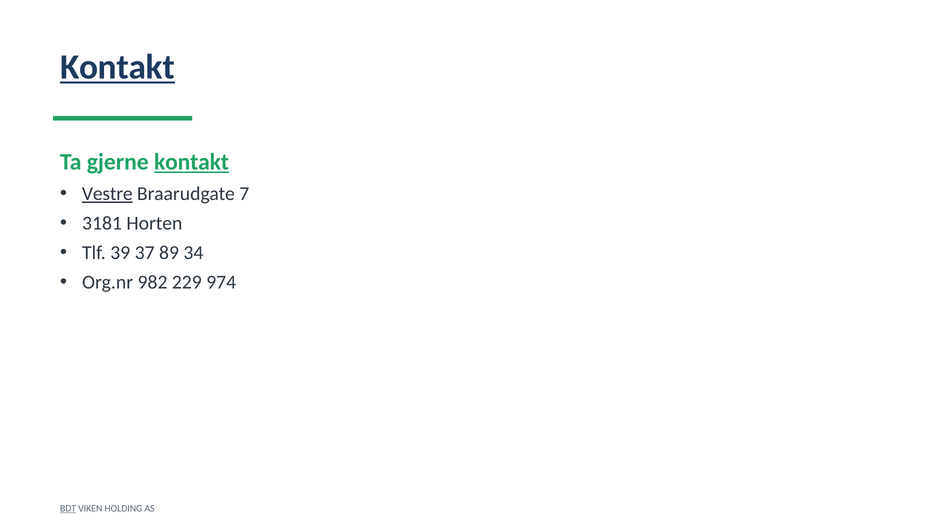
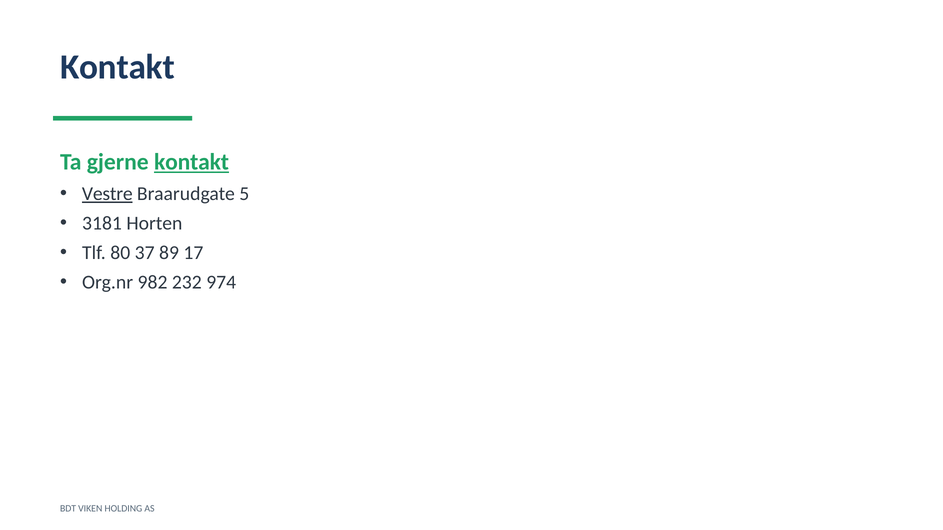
Kontakt underline: present -> none (117, 67)
7: 7 -> 5 (244, 194)
39: 39 -> 80 (120, 253)
34: 34 -> 17 (193, 253)
229: 229 -> 232 (187, 282)
BDT underline: present -> none (68, 509)
